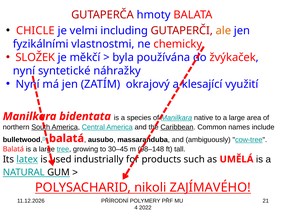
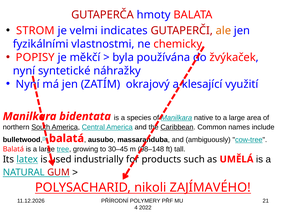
CHICLE: CHICLE -> STROM (35, 31)
including: including -> indicates (124, 31)
SLOŽEK: SLOŽEK -> POPISY (35, 57)
GUM colour: black -> red (59, 172)
